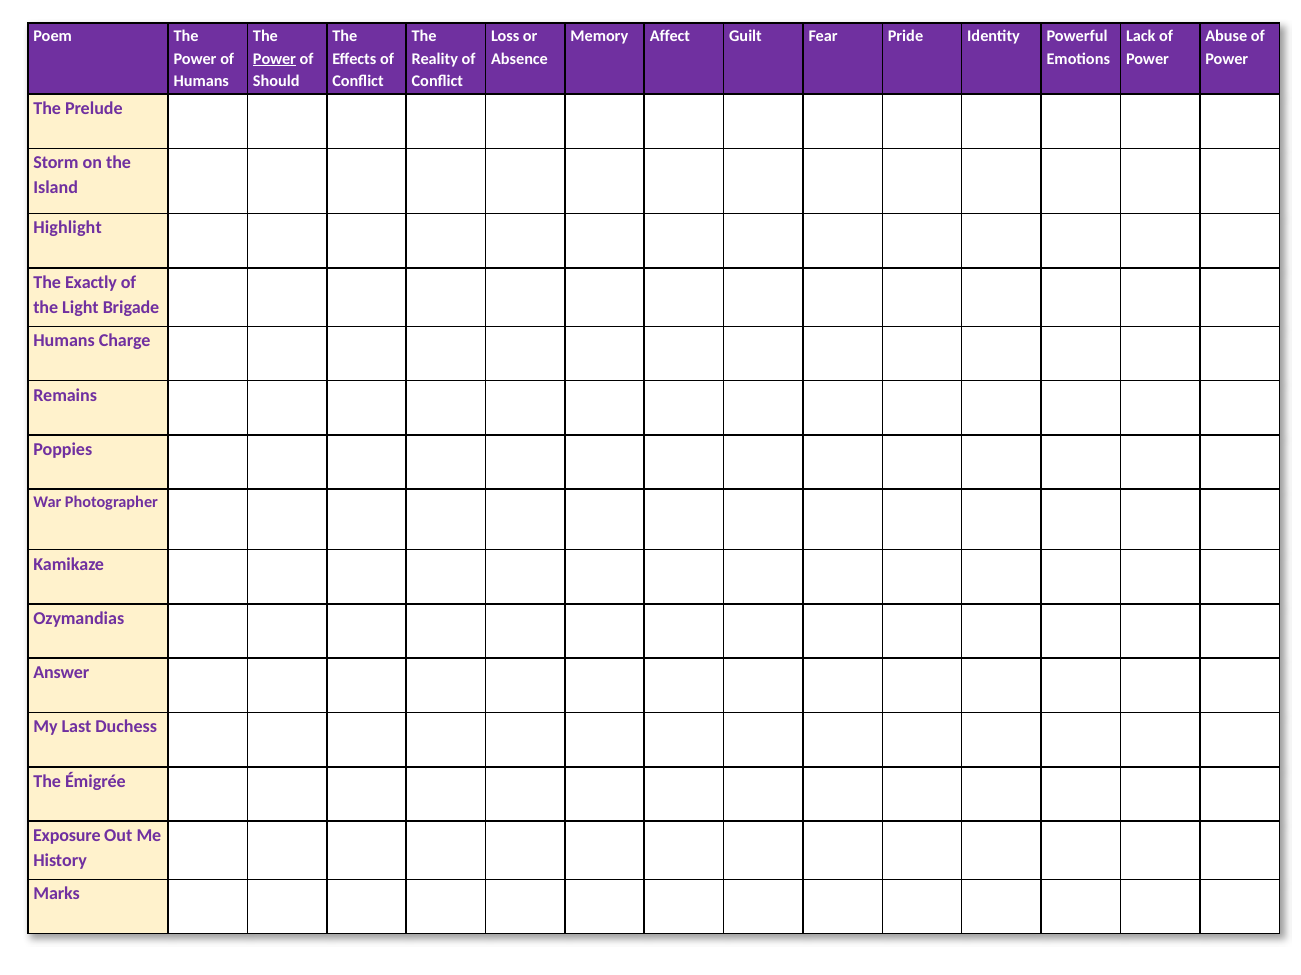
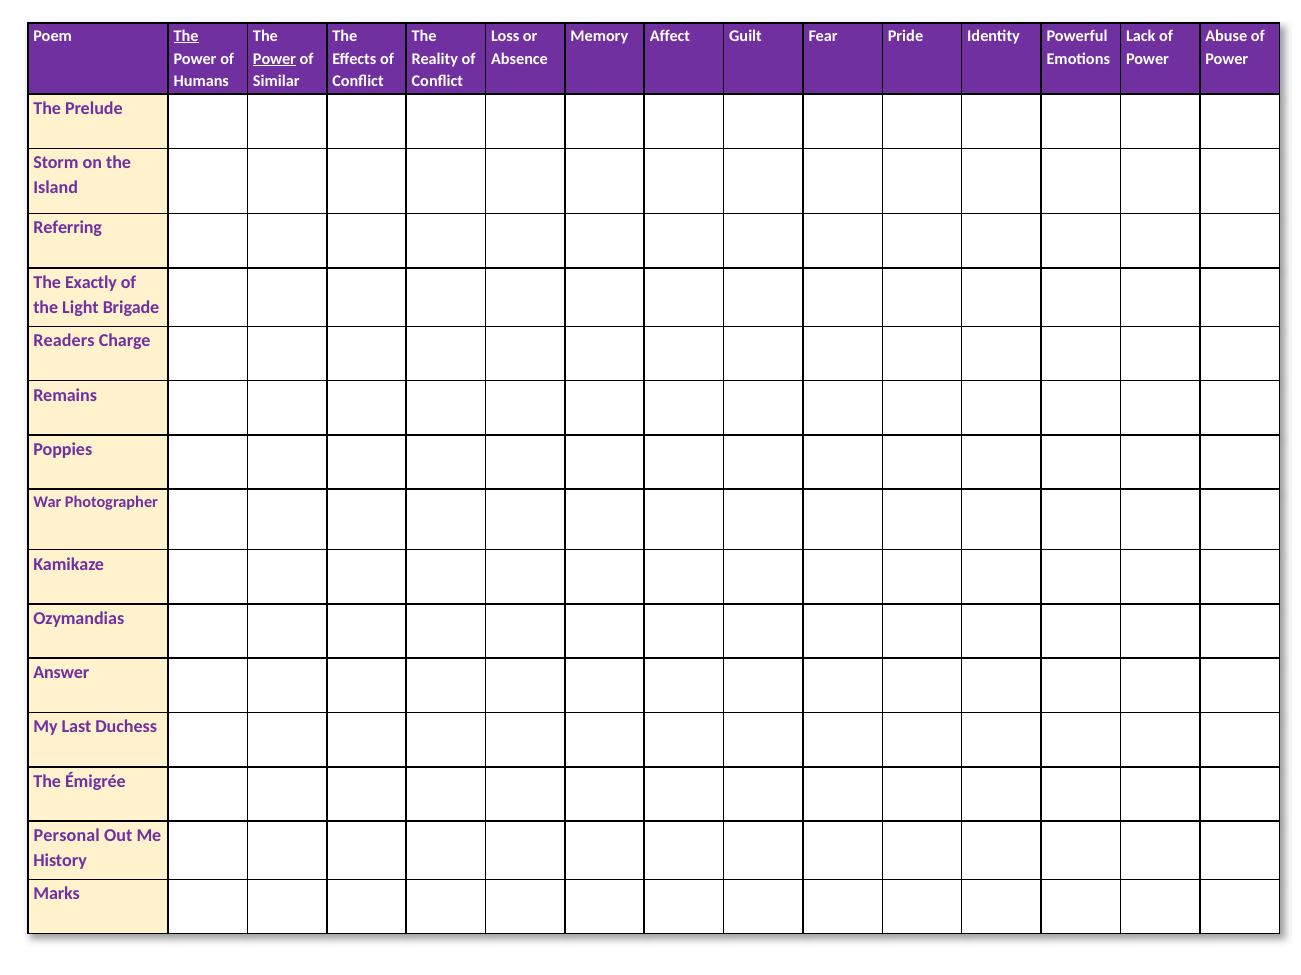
The underline: none -> present (186, 36)
Should: Should -> Similar (276, 81)
Highlight: Highlight -> Referring (68, 228)
Humans: Humans -> Readers (64, 341)
Exposure: Exposure -> Personal (67, 836)
